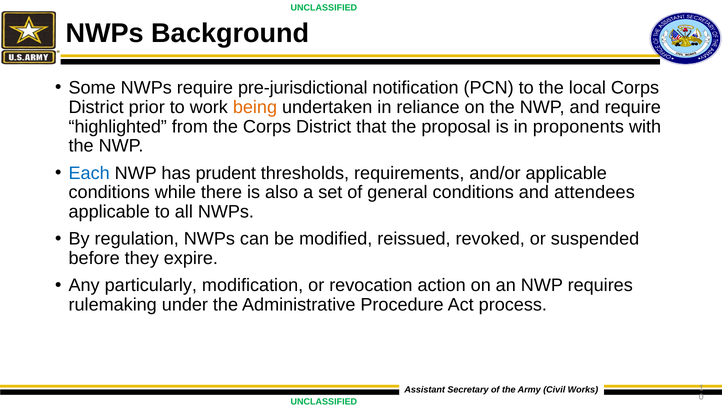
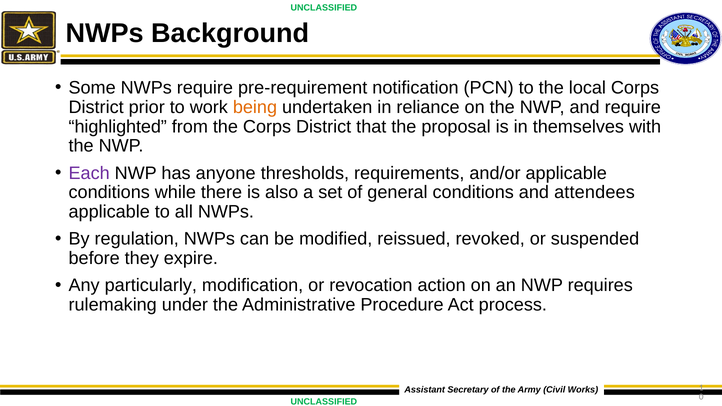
pre-jurisdictional: pre-jurisdictional -> pre-requirement (303, 88)
proponents: proponents -> themselves (578, 127)
Each colour: blue -> purple (89, 173)
prudent: prudent -> anyone (226, 173)
